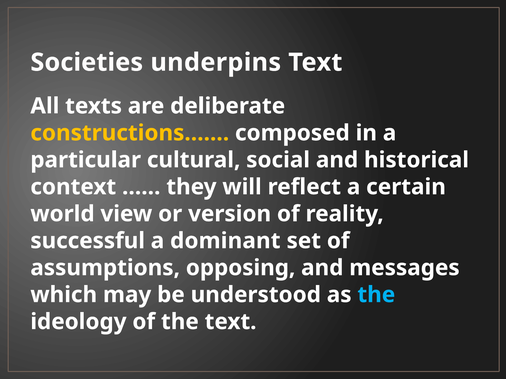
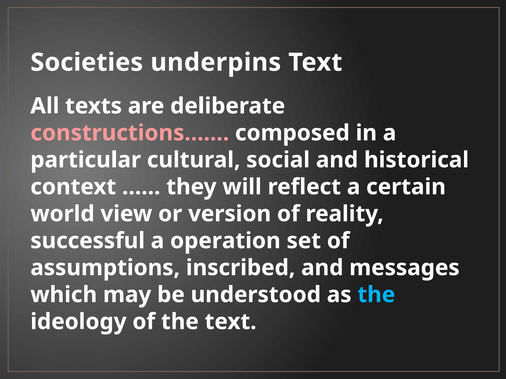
constructions…… colour: yellow -> pink (130, 133)
dominant: dominant -> operation (225, 241)
opposing: opposing -> inscribed (241, 268)
